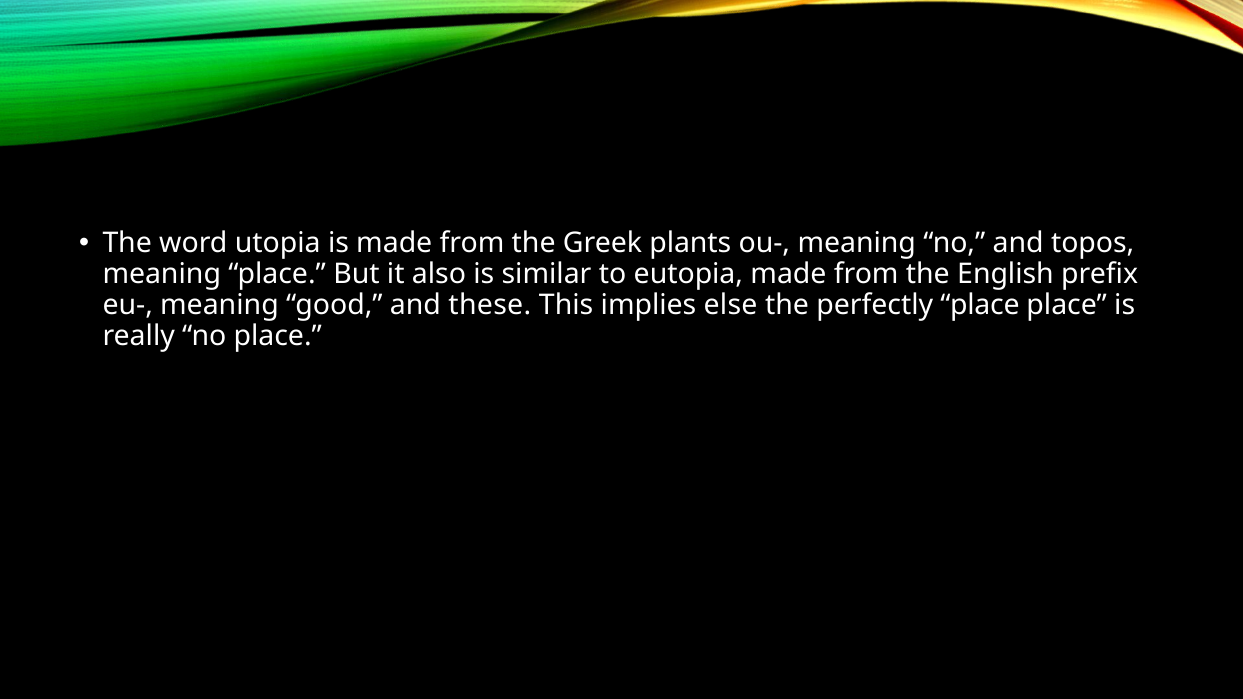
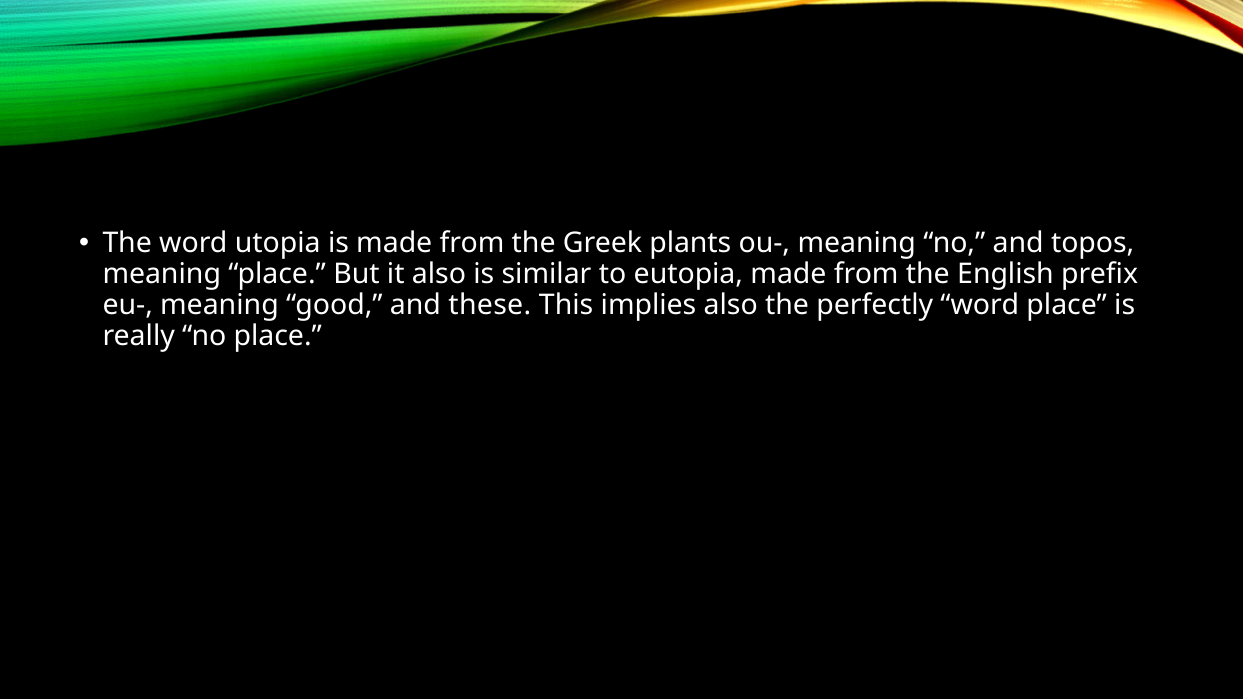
implies else: else -> also (731, 305)
perfectly place: place -> word (980, 305)
